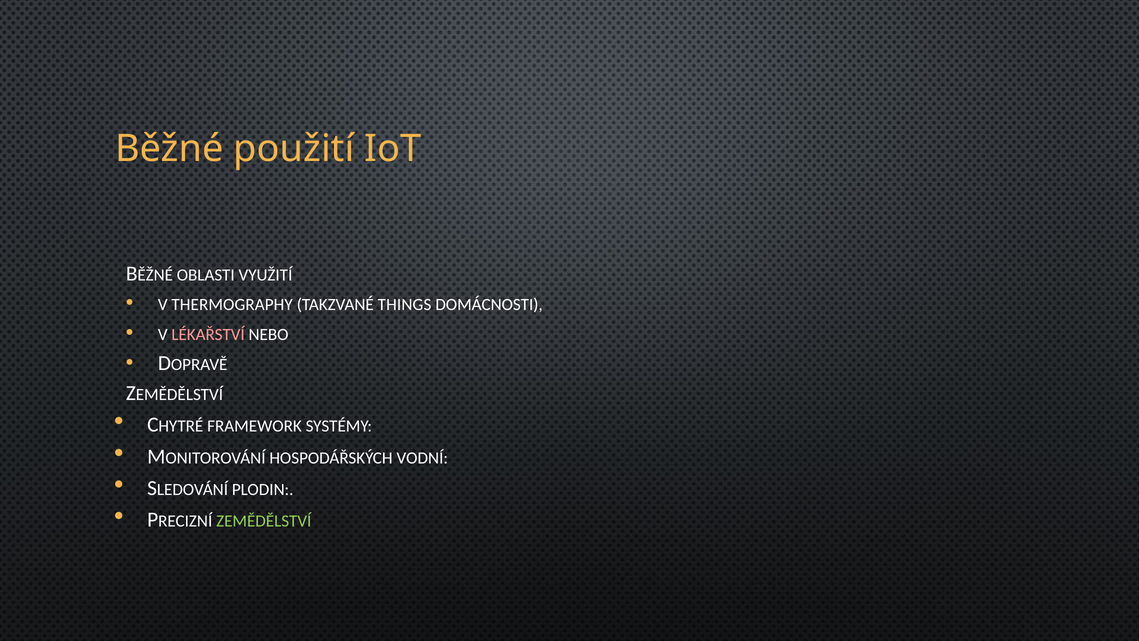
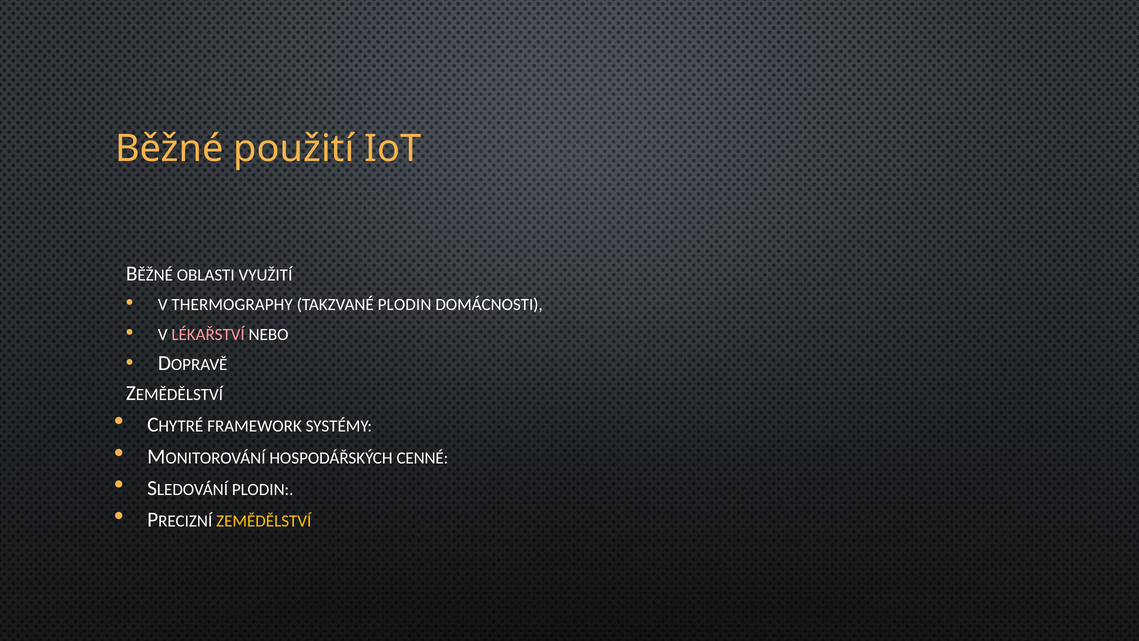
TAKZVANÉ THINGS: THINGS -> PLODIN (405, 305)
VODNÍ: VODNÍ -> CENNÉ (422, 458)
ZEMĚDĚLSTVÍ colour: light green -> yellow (264, 521)
